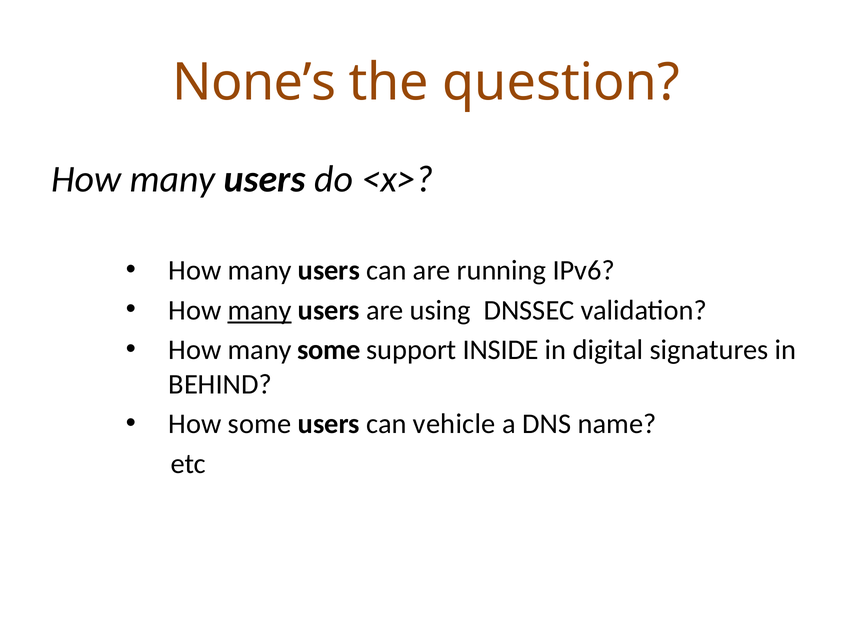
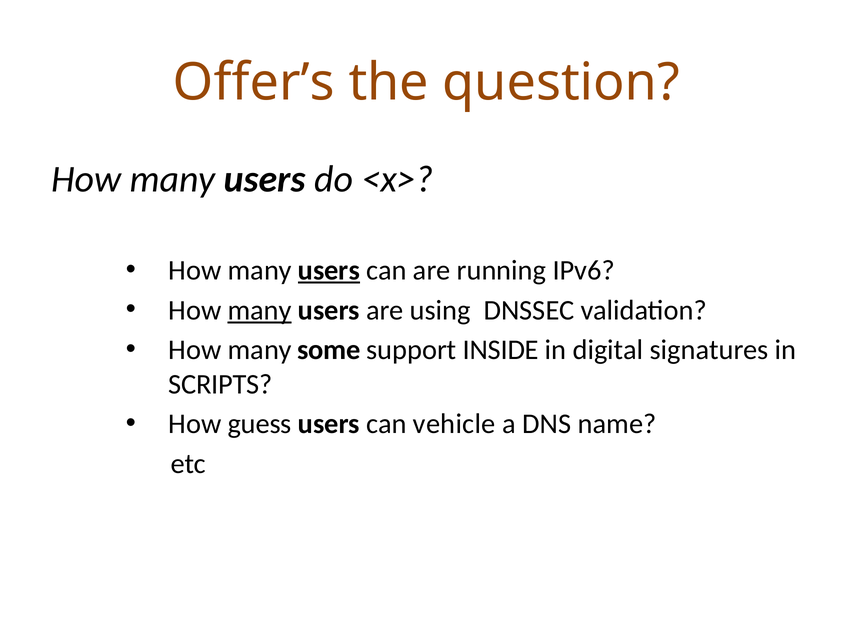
None’s: None’s -> Offer’s (254, 83)
users underline: none -> present (329, 270)
BEHIND: BEHIND -> SCRIPTS (220, 384)
How some: some -> guess (260, 424)
